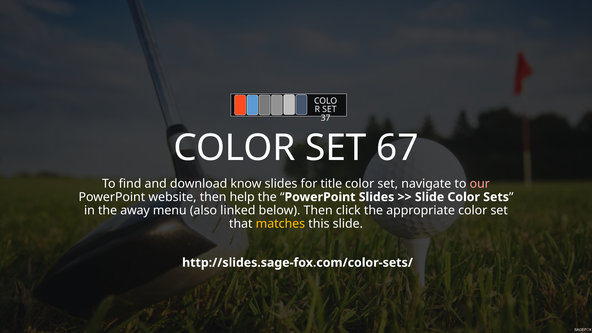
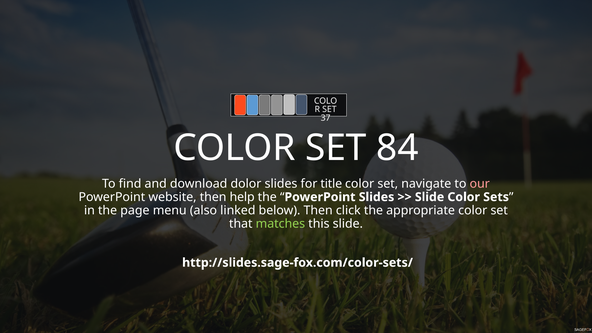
67: 67 -> 84 (397, 148)
know: know -> dolor (246, 184)
away: away -> page (135, 210)
matches colour: yellow -> light green (280, 224)
